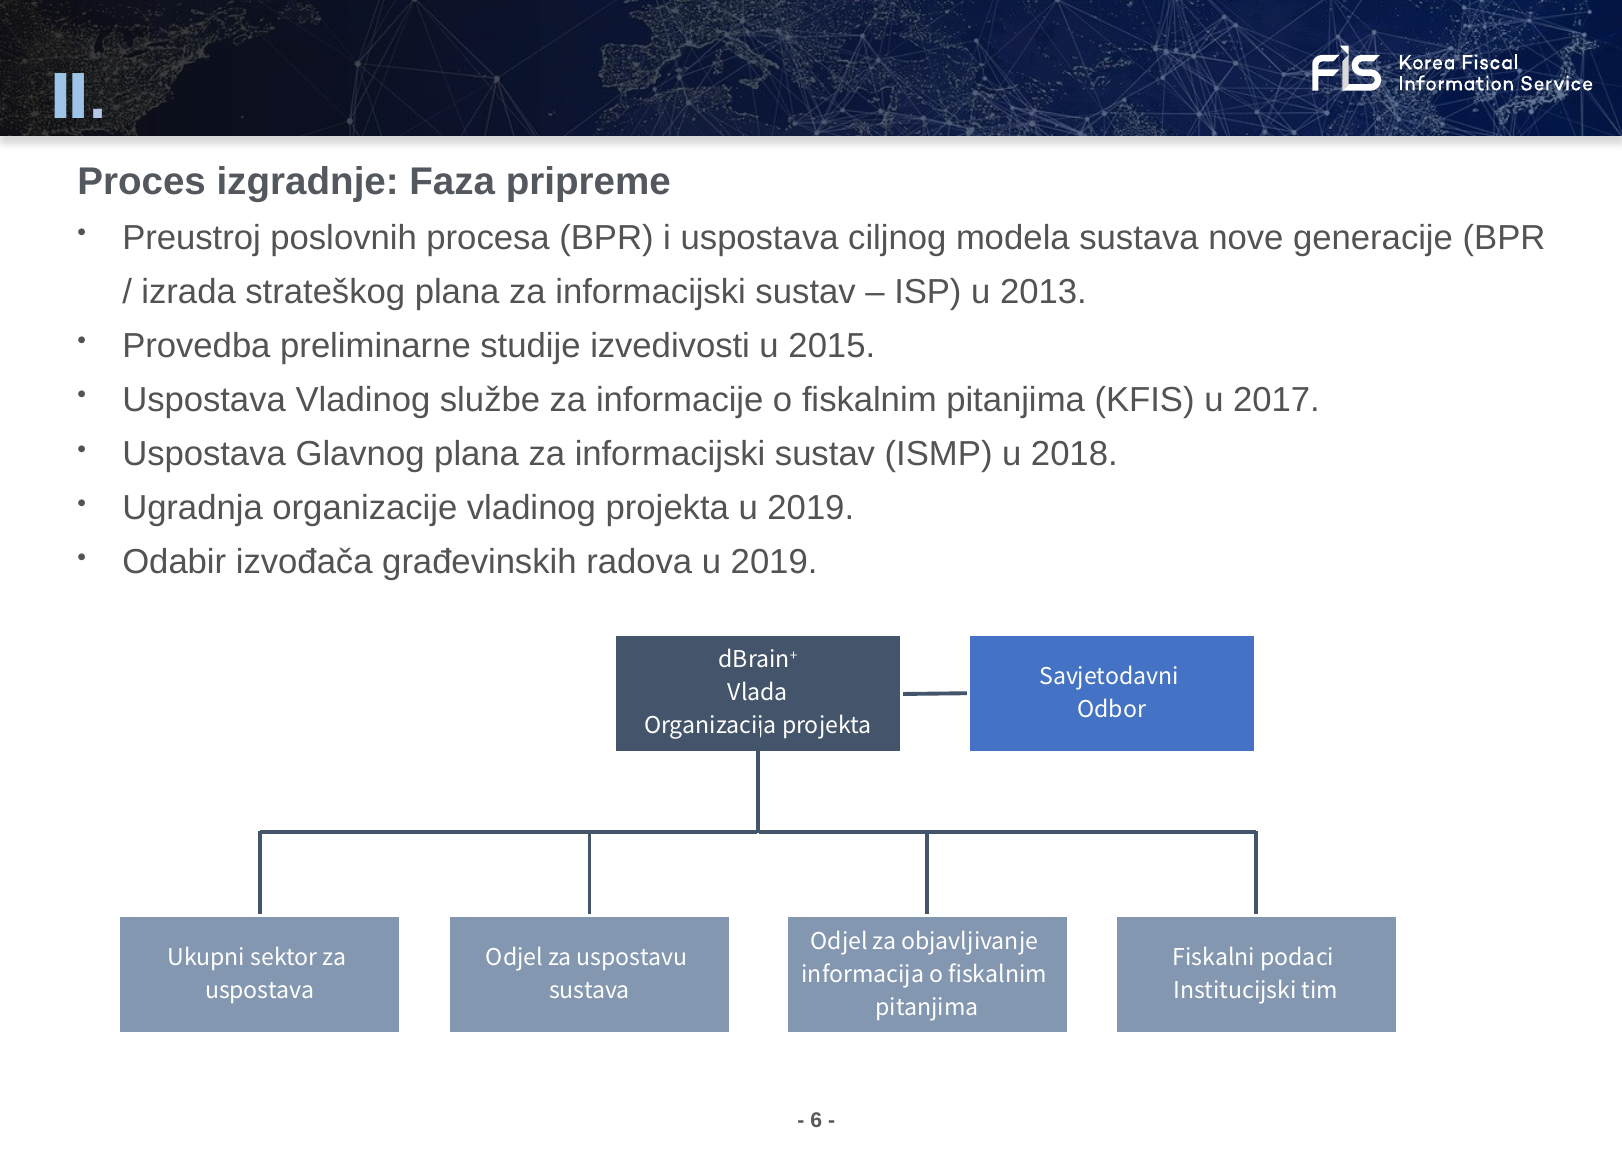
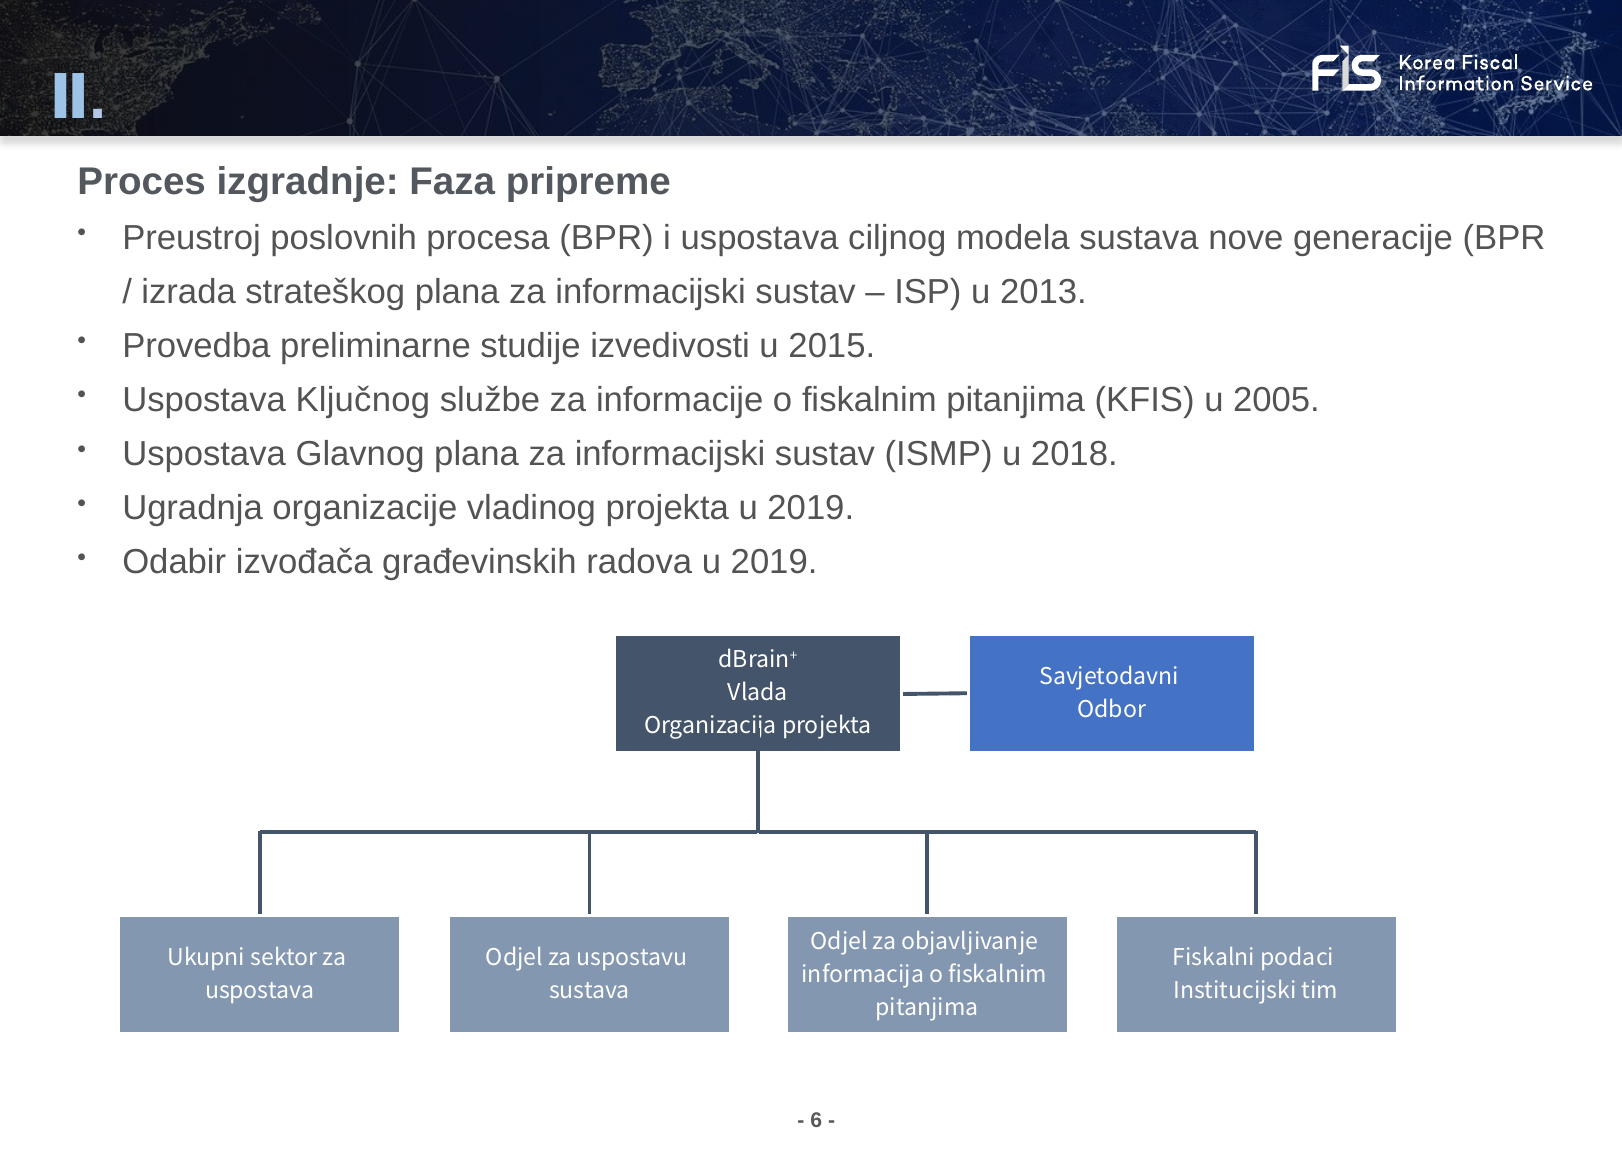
Uspostava Vladinog: Vladinog -> Ključnog (363, 400)
2017: 2017 -> 2005 (1276, 400)
